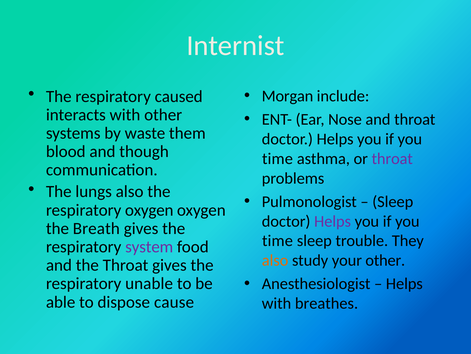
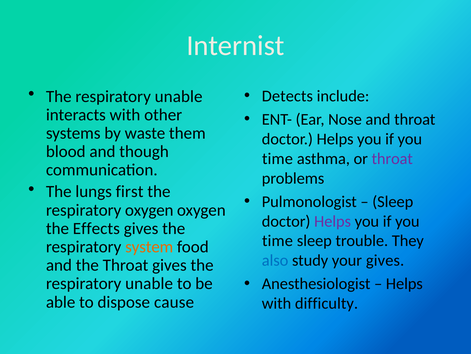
caused: caused -> unable (179, 96)
Morgan: Morgan -> Detects (287, 96)
lungs also: also -> first (130, 191)
Breath: Breath -> Effects (96, 228)
system colour: purple -> orange (149, 246)
also colour: orange -> blue (275, 260)
your other: other -> gives (385, 260)
breathes: breathes -> difficulty (326, 303)
